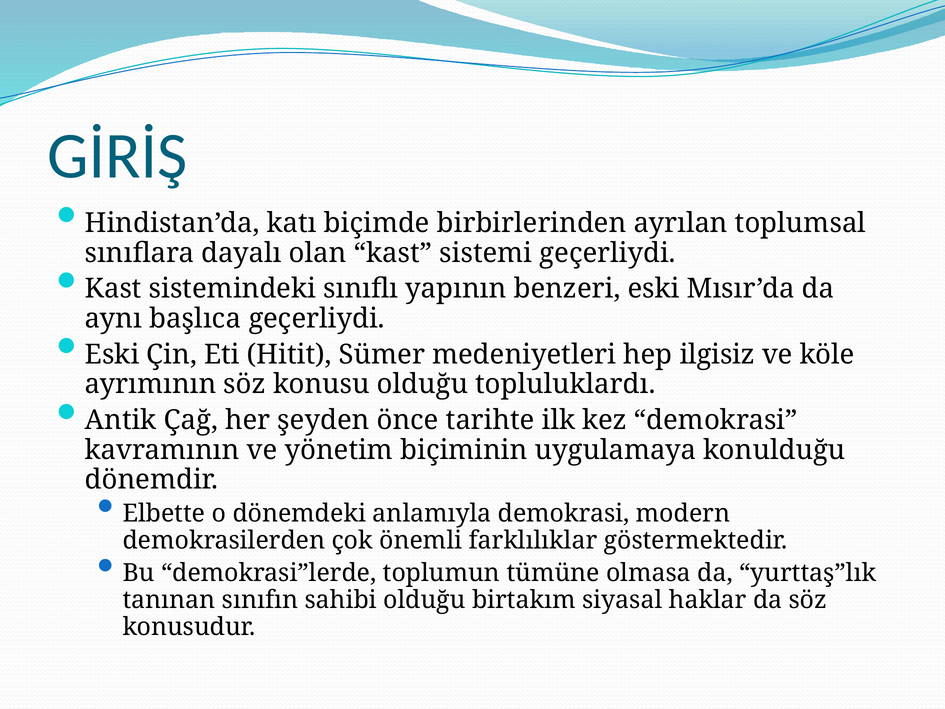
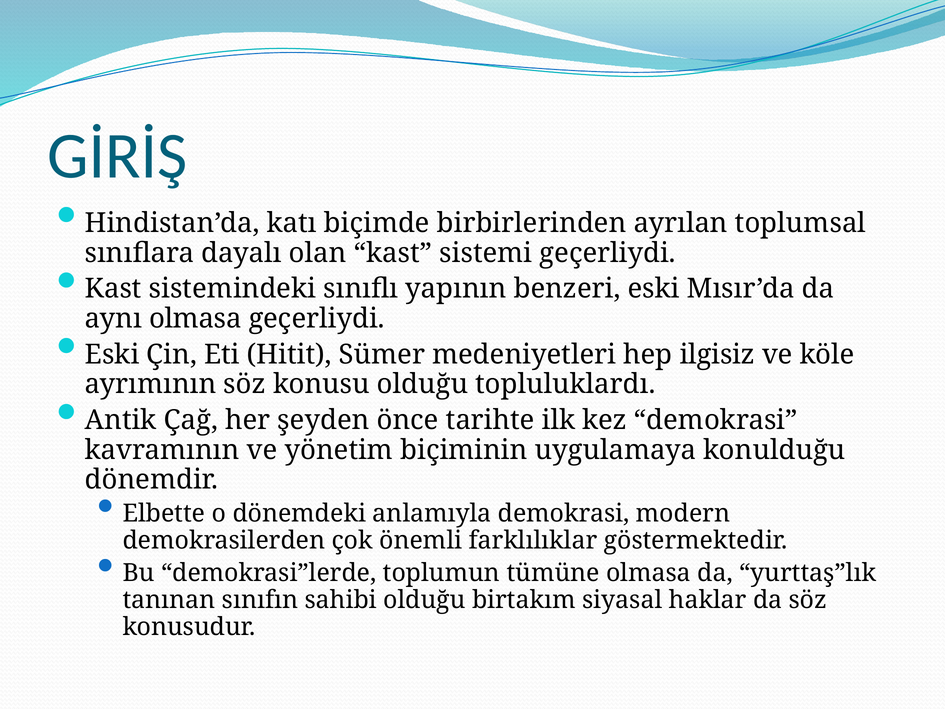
aynı başlıca: başlıca -> olmasa (195, 319)
